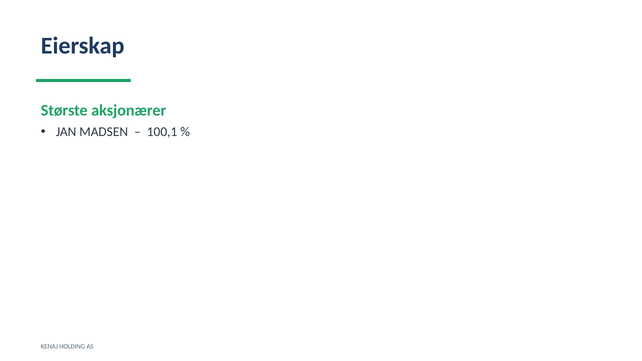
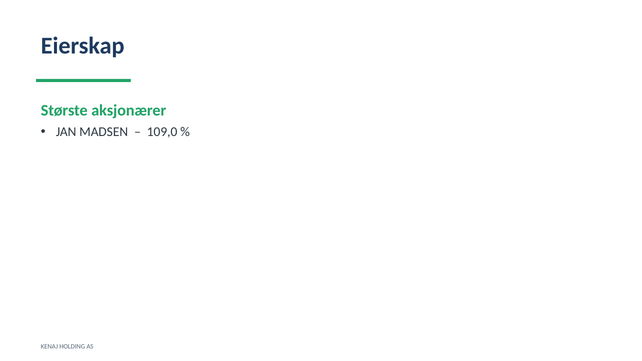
100,1: 100,1 -> 109,0 (162, 132)
